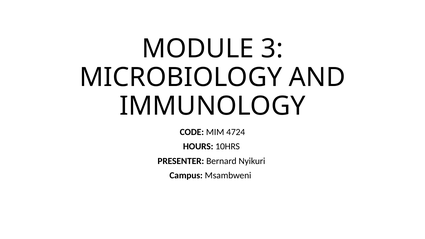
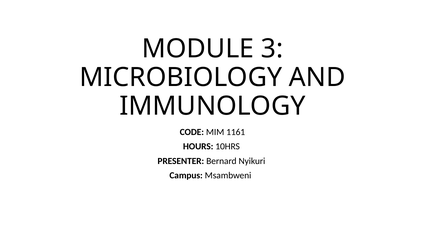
4724: 4724 -> 1161 (236, 132)
